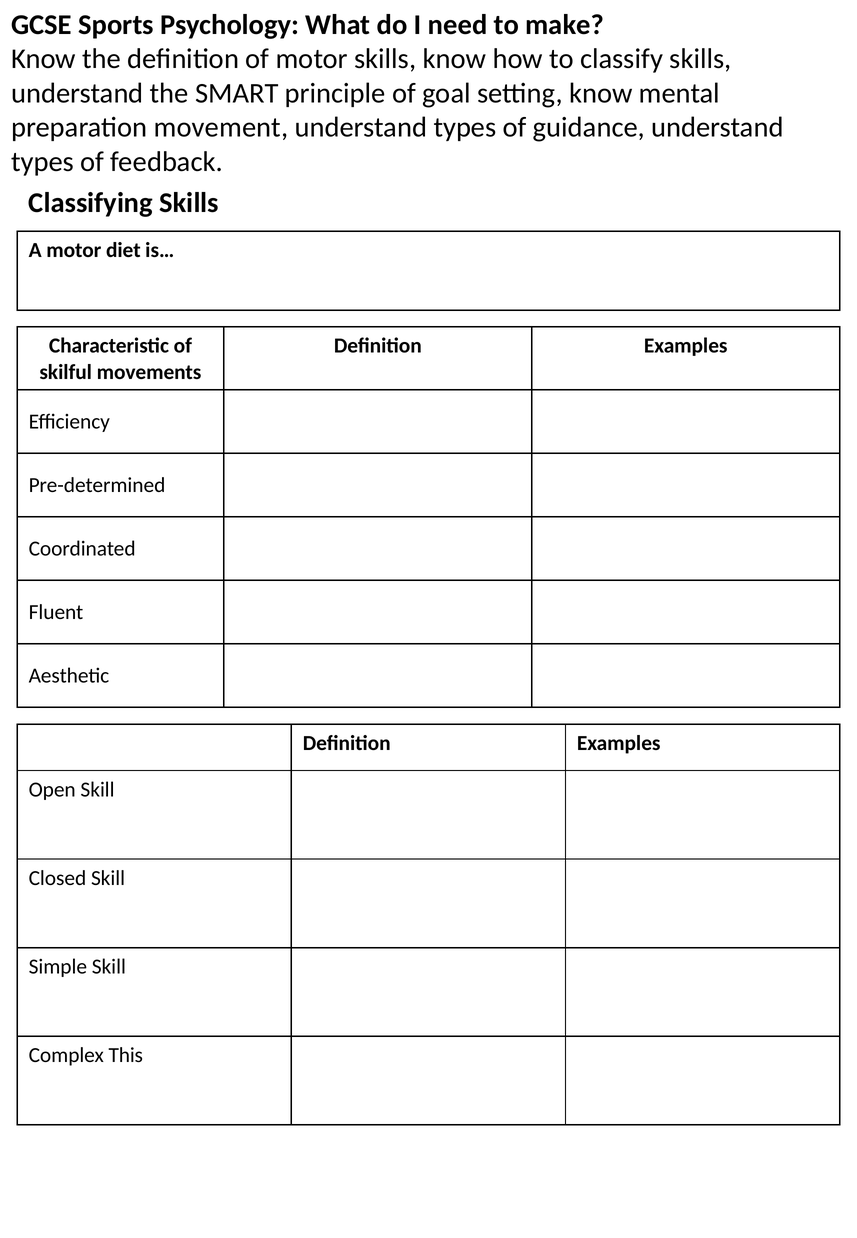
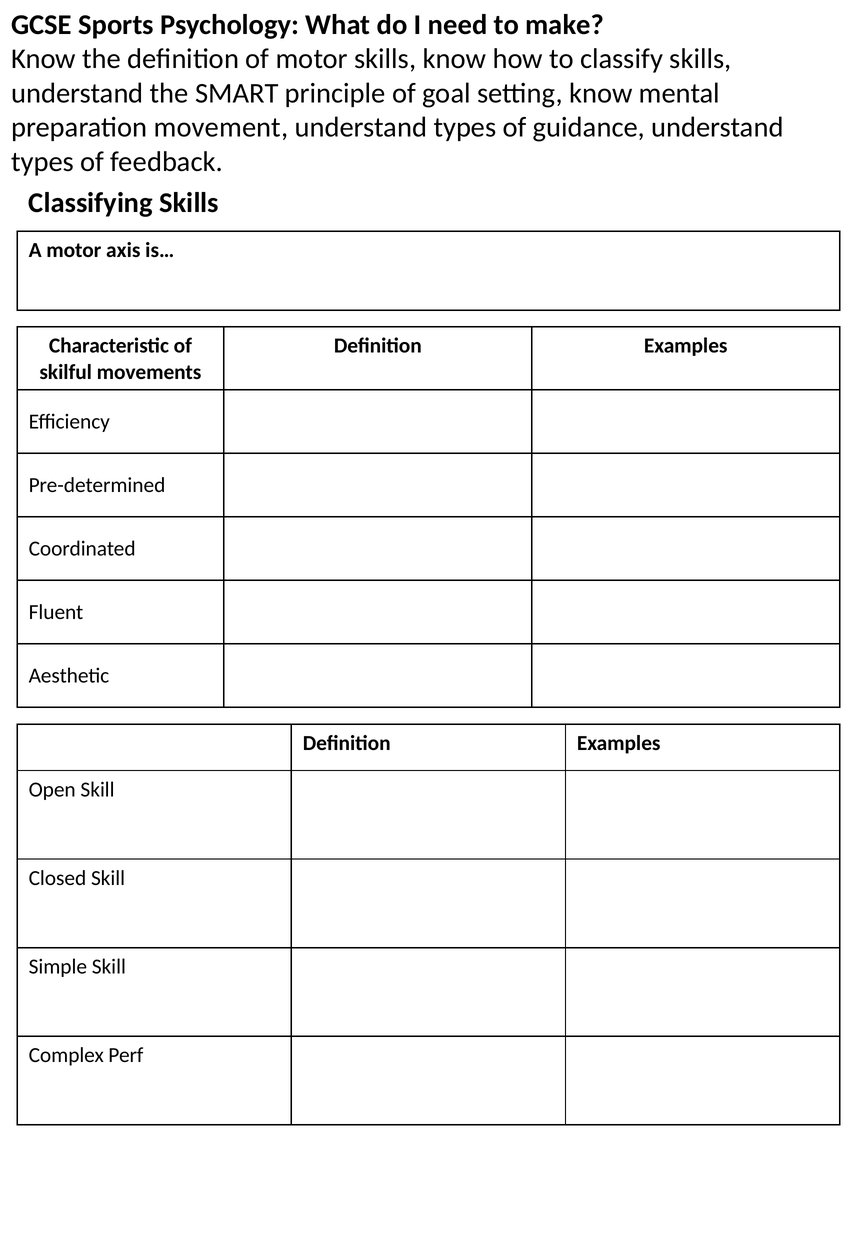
diet: diet -> axis (123, 250)
This: This -> Perf (126, 1055)
